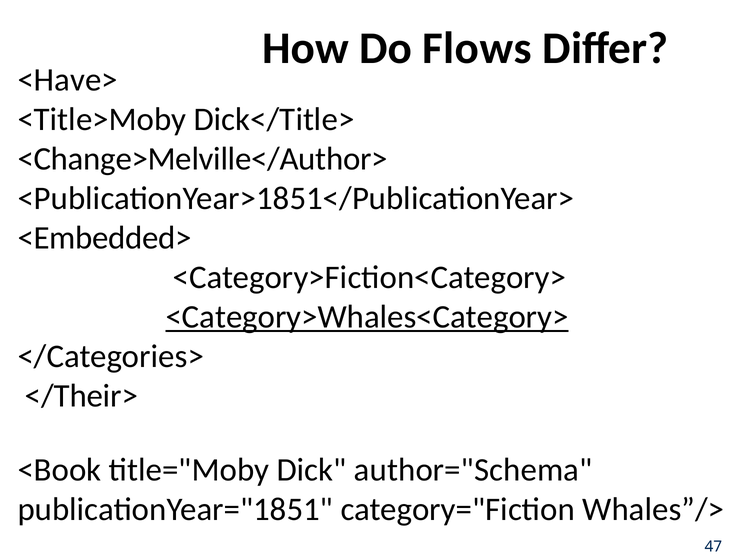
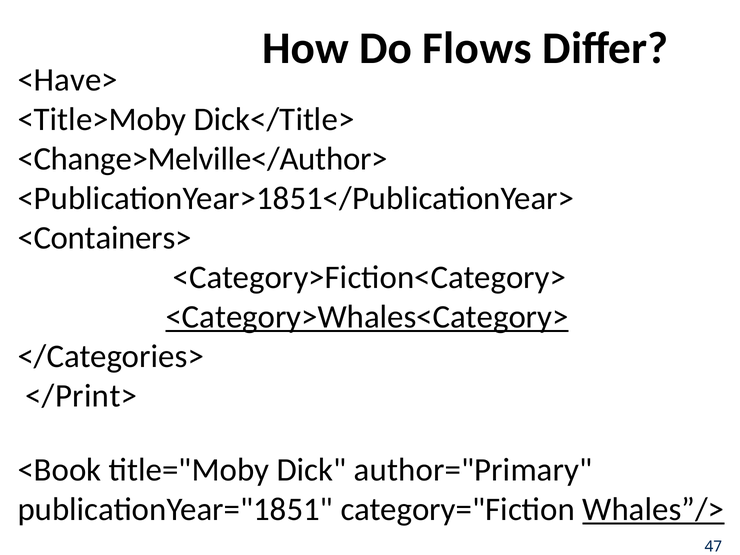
<Embedded>: <Embedded> -> <Containers> (105, 238)
</Their>: </Their> -> </Print> (81, 396)
author="Schema: author="Schema -> author="Primary (473, 470)
Whales”/> underline: none -> present (653, 509)
